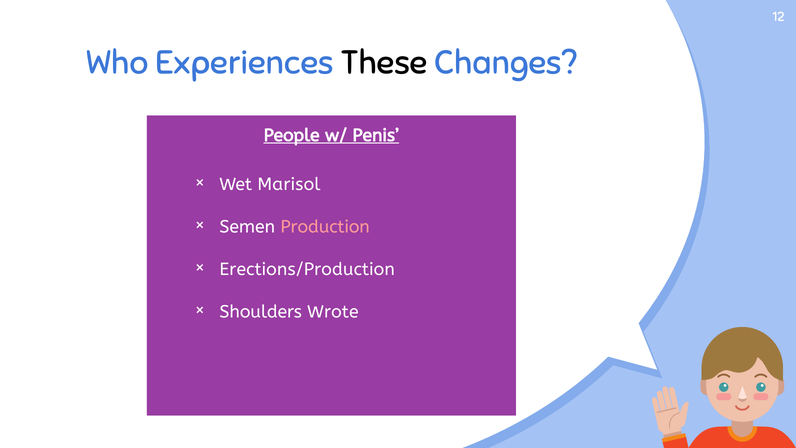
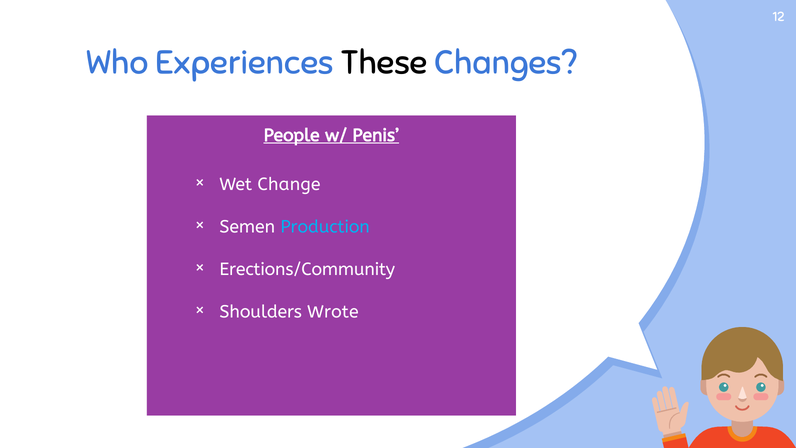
Marisol: Marisol -> Change (289, 184)
Production colour: pink -> light blue (325, 227)
Erections/Production: Erections/Production -> Erections/Community (307, 269)
